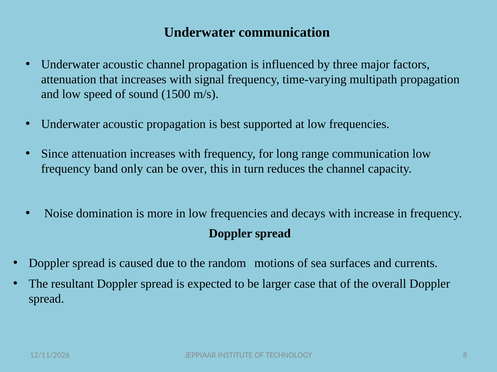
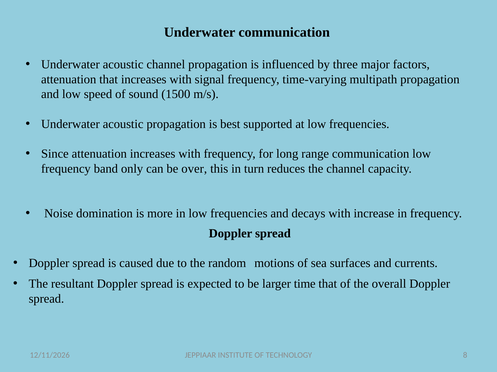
case: case -> time (305, 284)
